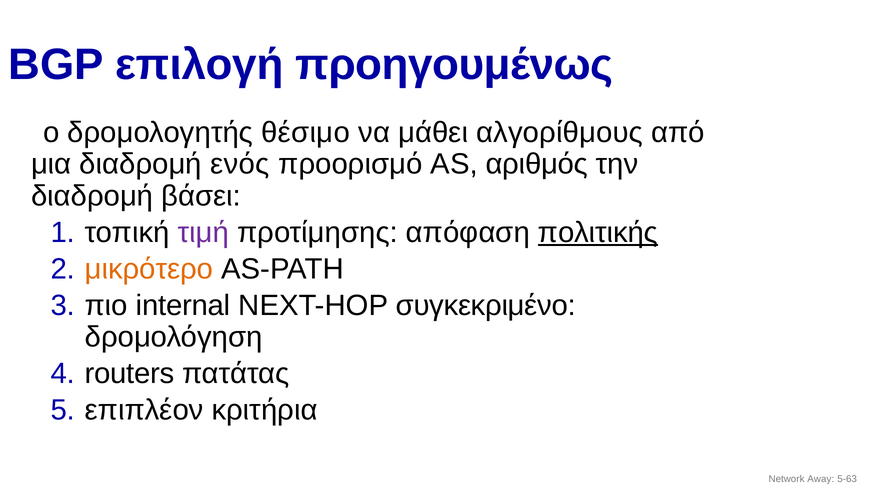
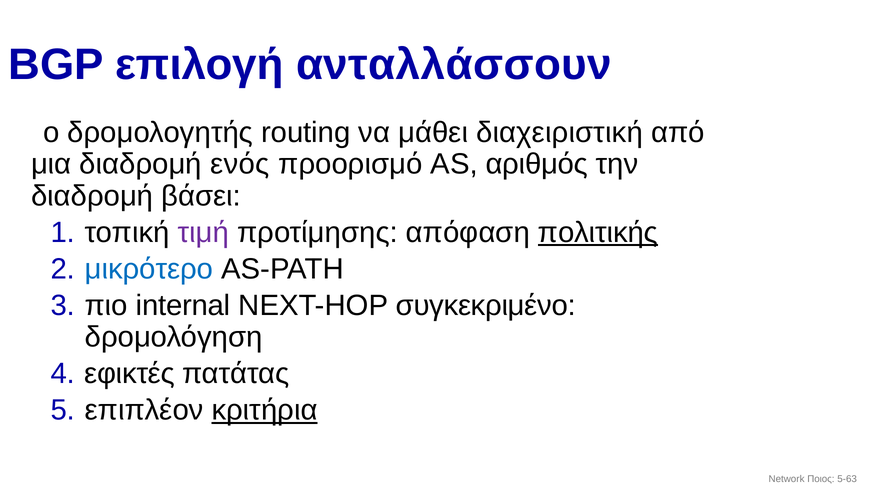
προηγουμένως: προηγουμένως -> ανταλλάσσουν (454, 65)
θέσιμο: θέσιμο -> routing (306, 133)
αλγορίθμους: αλγορίθμους -> διαχειριστική (560, 133)
μικρότερο colour: orange -> blue (149, 269)
routers: routers -> εφικτές (130, 374)
κριτήρια underline: none -> present (265, 410)
Away: Away -> Ποιος (821, 479)
